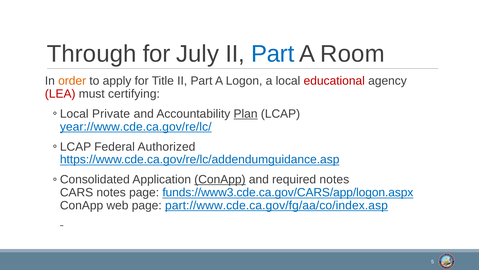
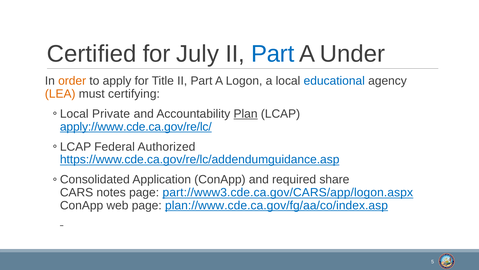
Through: Through -> Certified (92, 54)
Room: Room -> Under (353, 54)
educational colour: red -> blue (334, 81)
LEA colour: red -> orange (60, 94)
year://www.cde.ca.gov/re/lc/: year://www.cde.ca.gov/re/lc/ -> apply://www.cde.ca.gov/re/lc/ (136, 127)
ConApp underline: present -> none (220, 179)
required notes: notes -> share (334, 179)
funds://www3.cde.ca.gov/CARS/app/logon.aspx: funds://www3.cde.ca.gov/CARS/app/logon.aspx -> part://www3.cde.ca.gov/CARS/app/logon.aspx (288, 192)
part://www.cde.ca.gov/fg/aa/co/index.asp: part://www.cde.ca.gov/fg/aa/co/index.asp -> plan://www.cde.ca.gov/fg/aa/co/index.asp (276, 205)
